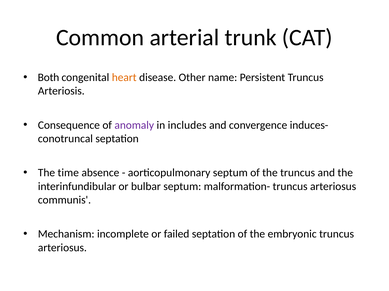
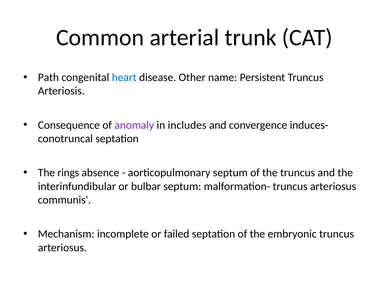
Both: Both -> Path (48, 78)
heart colour: orange -> blue (124, 78)
time: time -> rings (68, 173)
